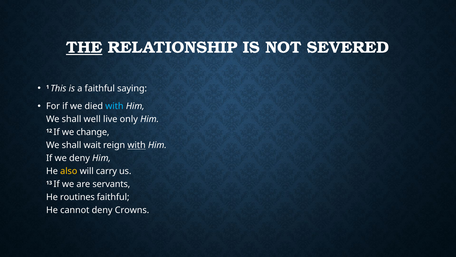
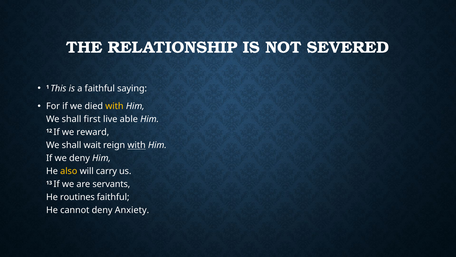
THE underline: present -> none (84, 47)
with colour: light blue -> yellow (114, 106)
well: well -> first (92, 119)
only: only -> able (129, 119)
change: change -> reward (93, 132)
Crowns: Crowns -> Anxiety (132, 210)
